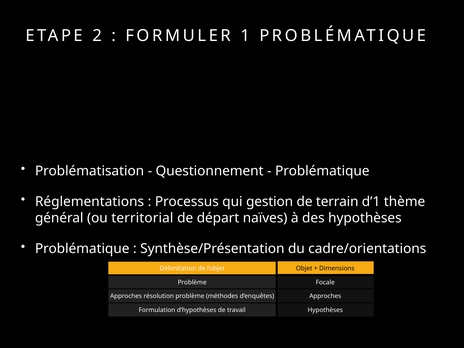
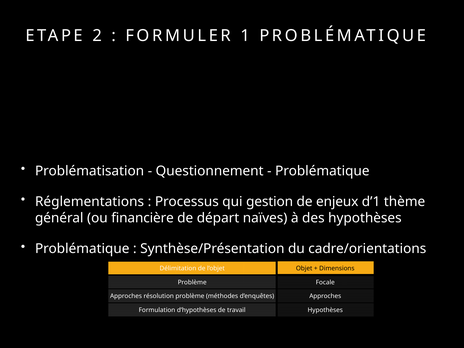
terrain: terrain -> enjeux (337, 202)
territorial: territorial -> financière (143, 218)
